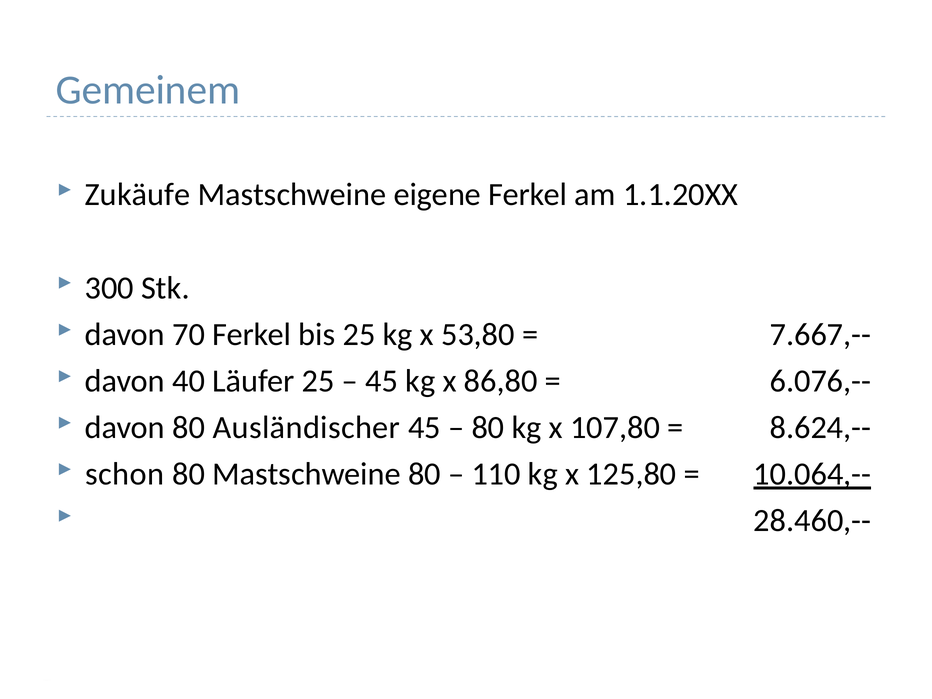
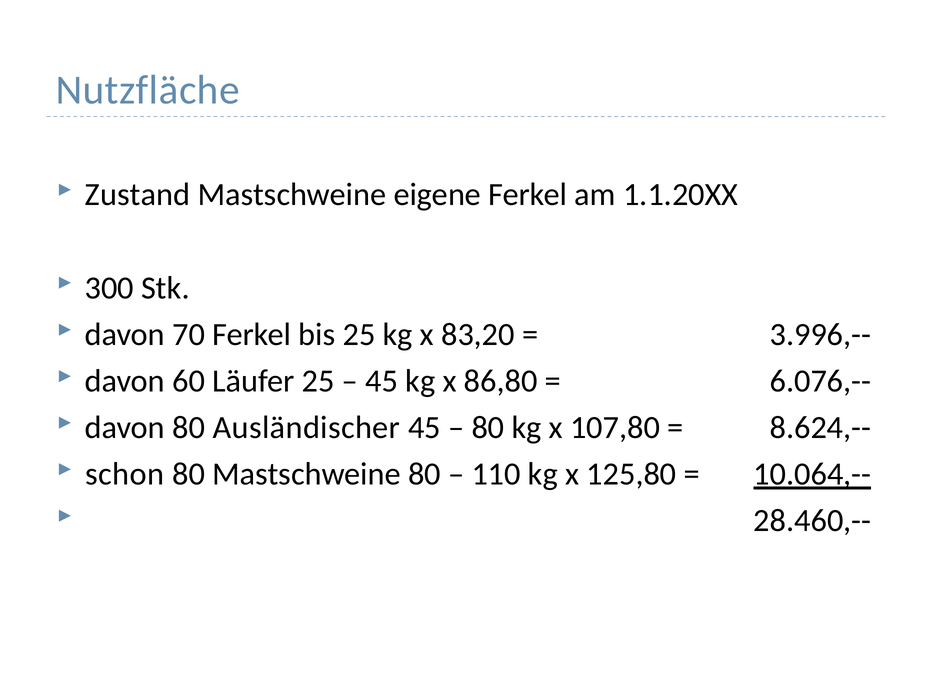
Gemeinem: Gemeinem -> Nutzfläche (148, 90)
Zukäufe: Zukäufe -> Zustand (138, 195)
53,80: 53,80 -> 83,20 (478, 334)
7.667,--: 7.667,-- -> 3.996,-- (820, 334)
40: 40 -> 60 (189, 381)
